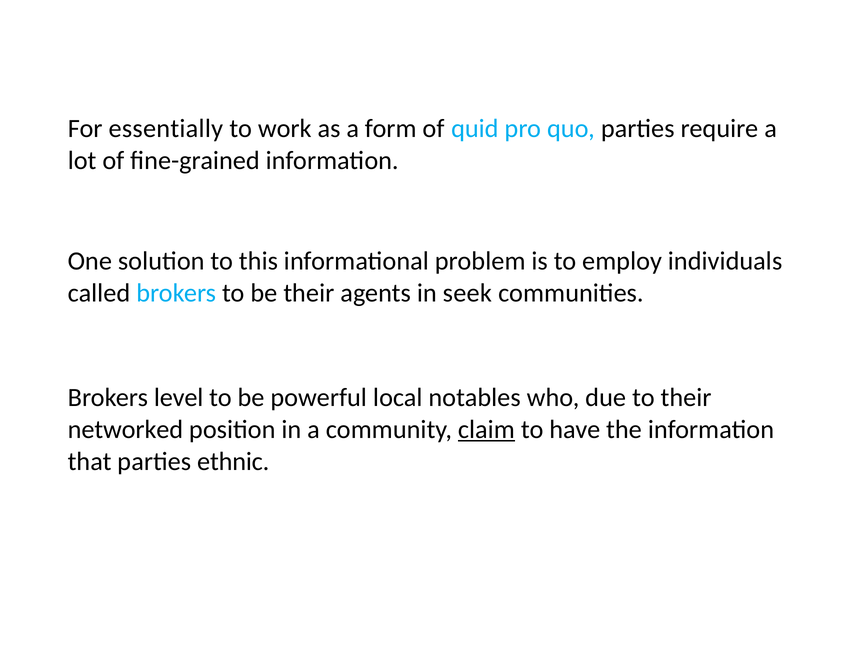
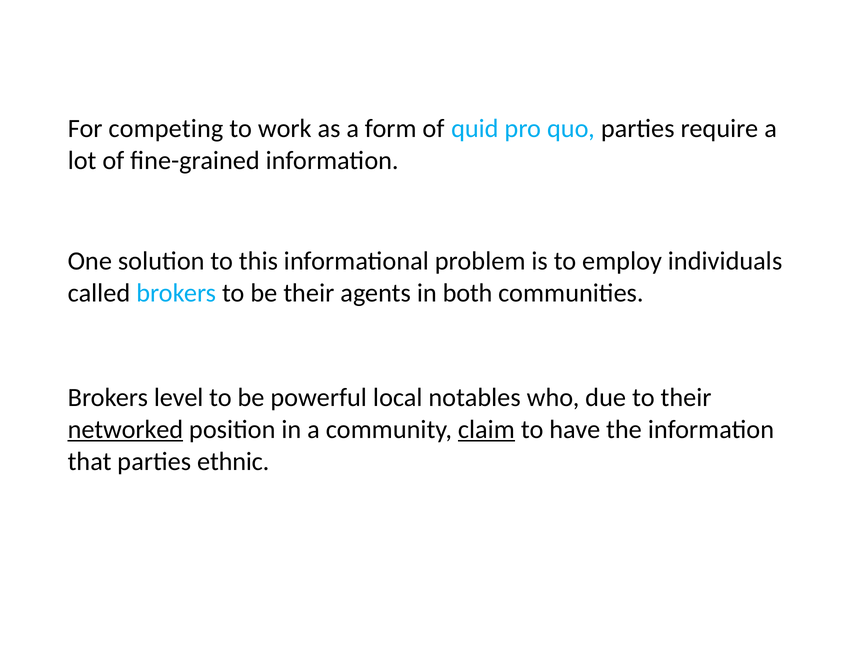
essentially: essentially -> competing (166, 128)
seek: seek -> both (468, 293)
networked underline: none -> present (125, 429)
